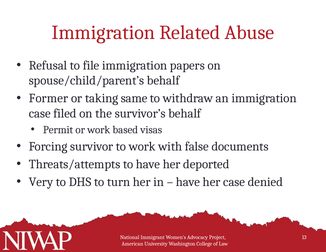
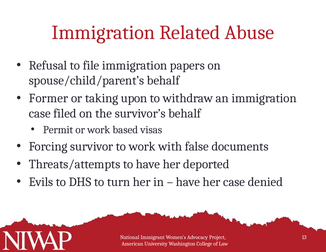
same: same -> upon (134, 98)
Very: Very -> Evils (41, 182)
